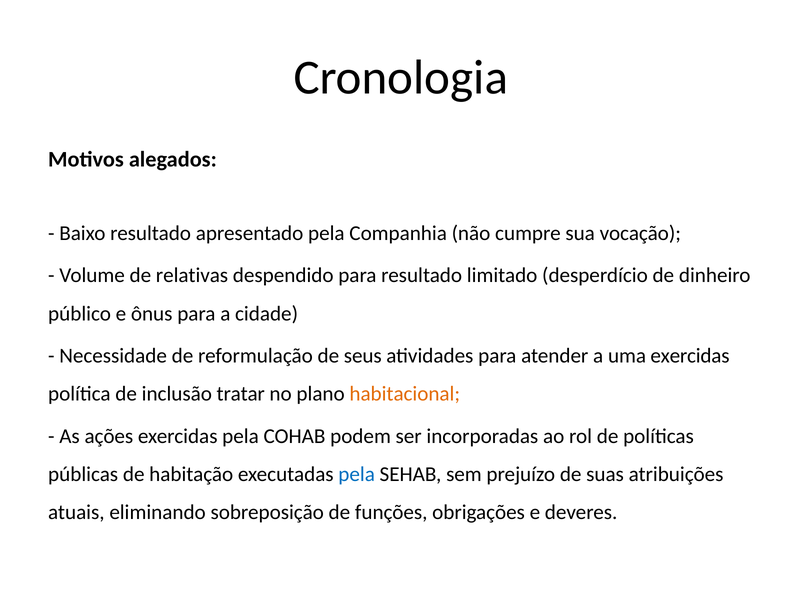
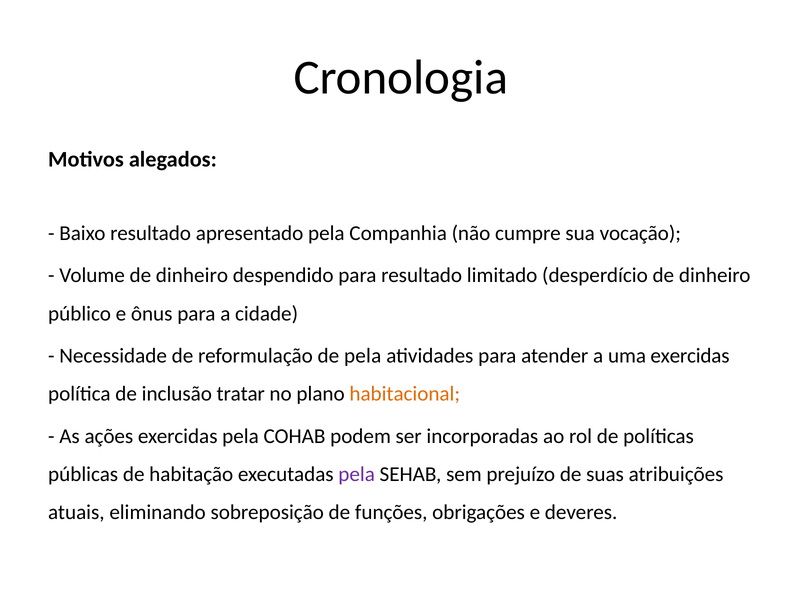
Volume de relativas: relativas -> dinheiro (192, 276)
de seus: seus -> pela (363, 356)
pela colour: blue -> purple (357, 475)
